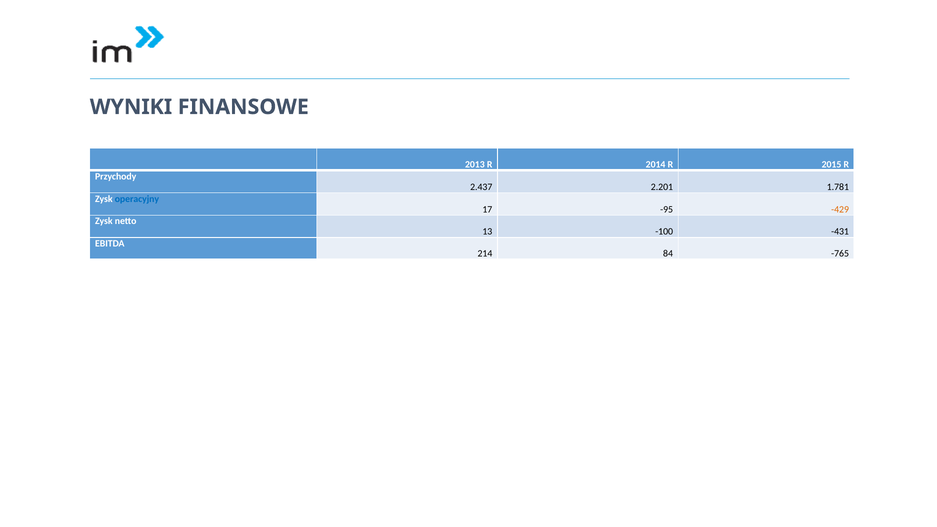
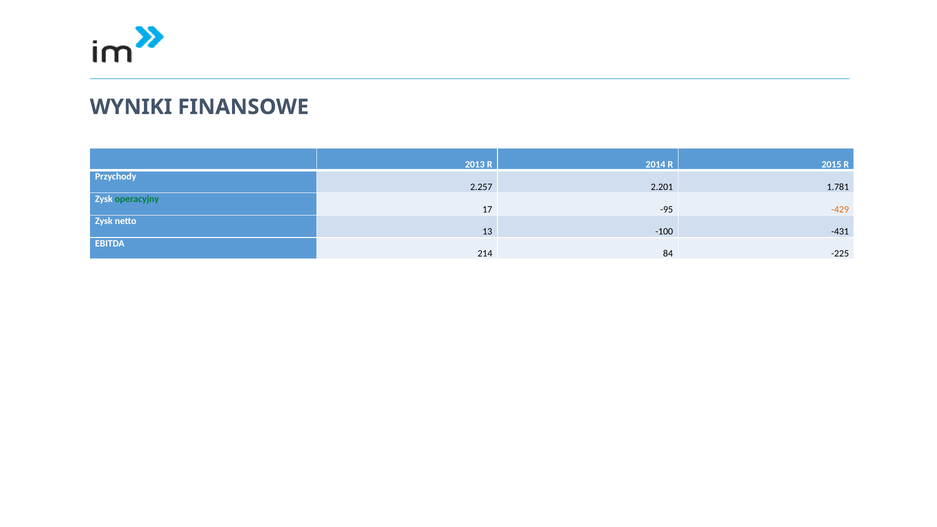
2.437: 2.437 -> 2.257 (481, 187)
operacyjny colour: blue -> green (137, 199)
-765: -765 -> -225 (840, 253)
